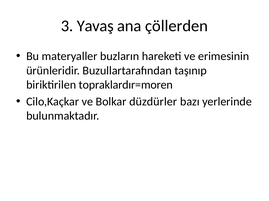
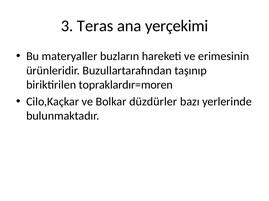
Yavaş: Yavaş -> Teras (95, 26)
çöllerden: çöllerden -> yerçekimi (177, 26)
